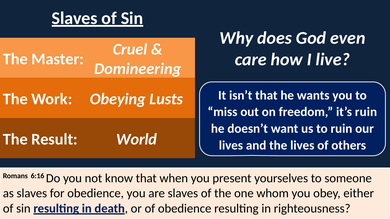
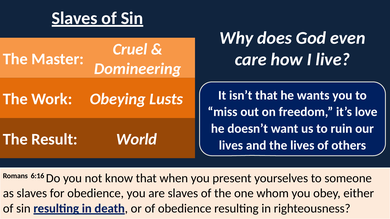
it’s ruin: ruin -> love (366, 112)
